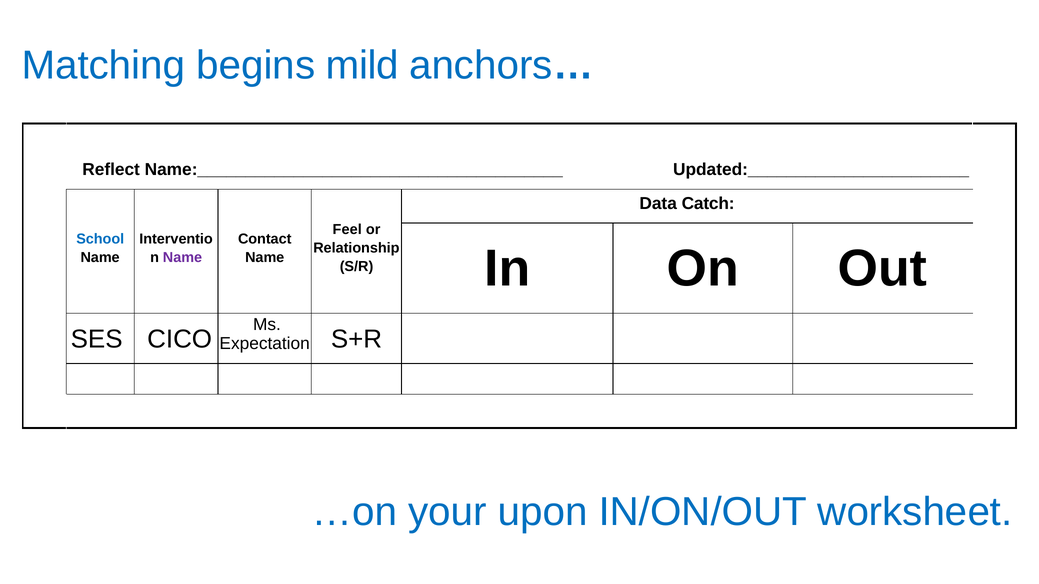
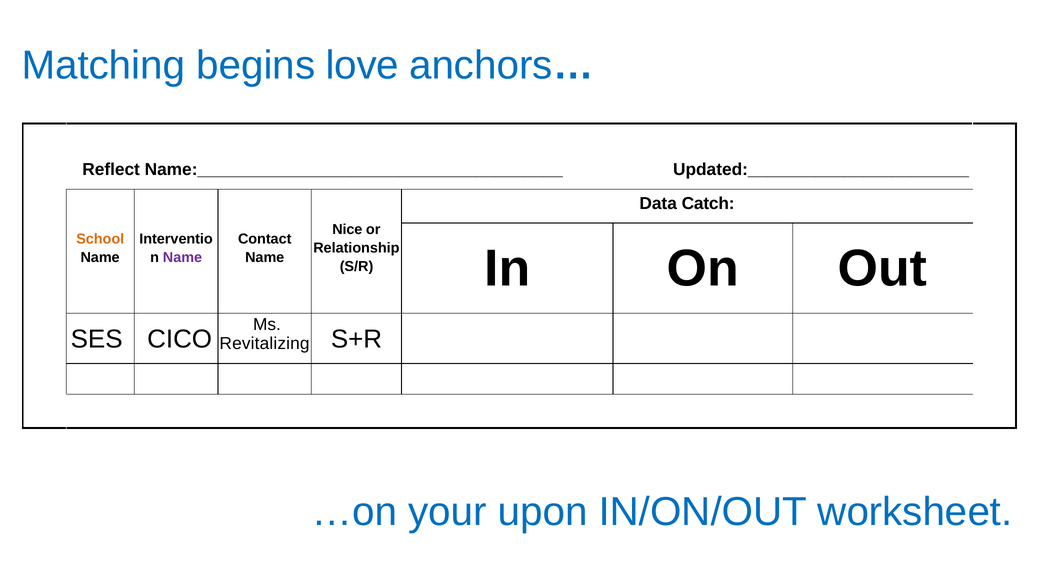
mild: mild -> love (362, 66)
Feel: Feel -> Nice (347, 230)
School colour: blue -> orange (100, 239)
Expectation: Expectation -> Revitalizing (265, 344)
